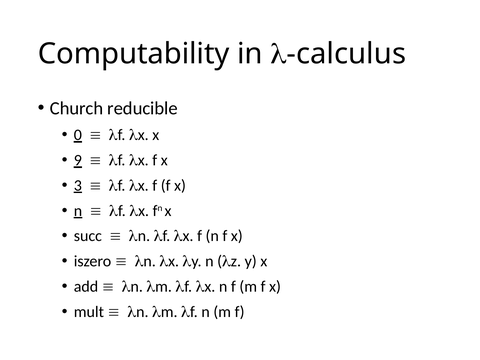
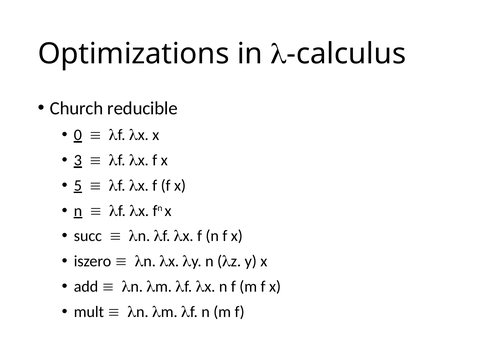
Computability: Computability -> Optimizations (134, 54)
9: 9 -> 3 (78, 160)
3: 3 -> 5 (78, 185)
